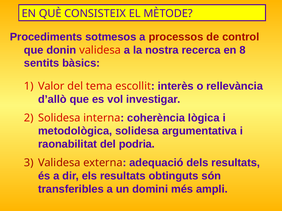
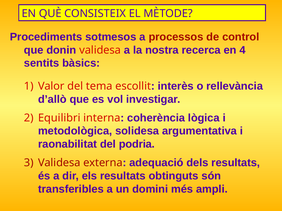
8: 8 -> 4 (243, 50)
Solidesa: Solidesa -> Equilibri (59, 118)
